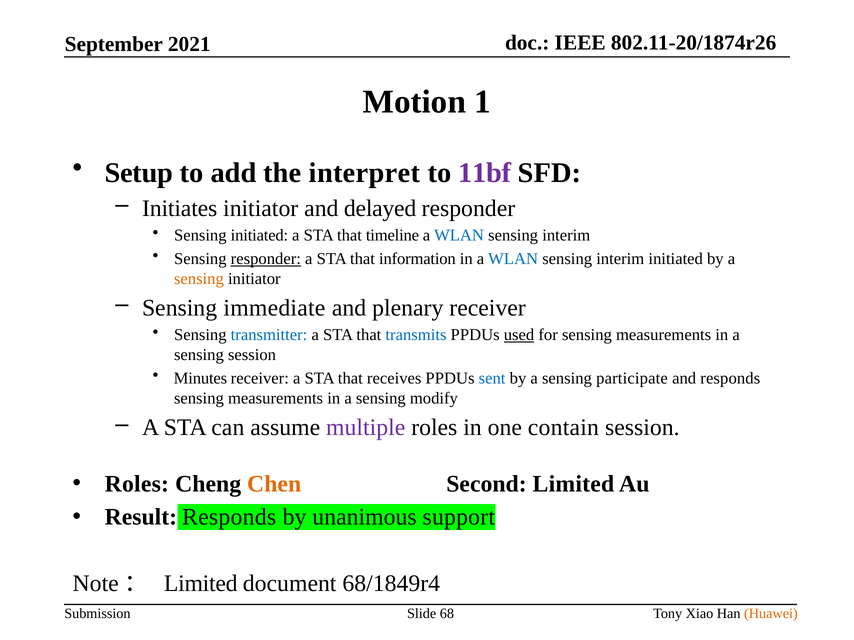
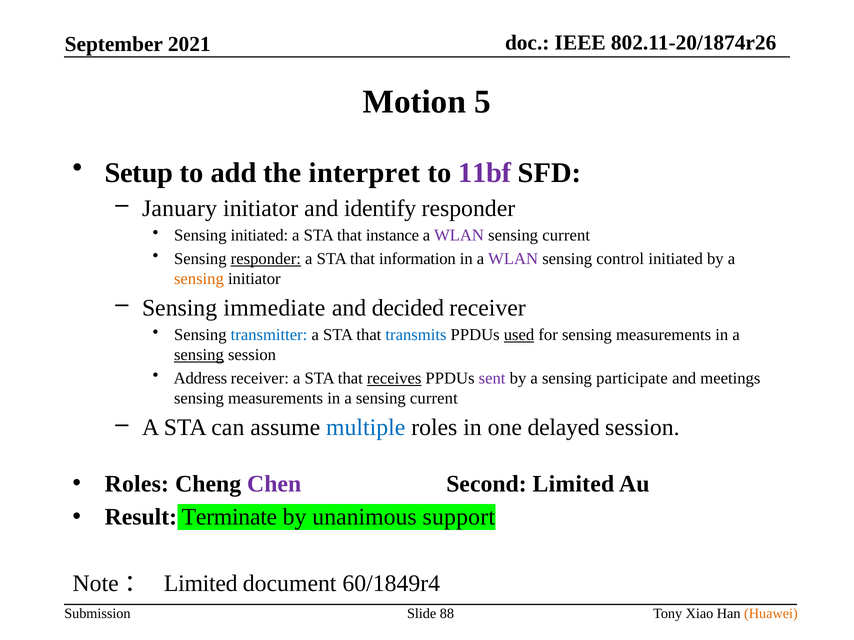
1: 1 -> 5 (483, 102)
Initiates: Initiates -> January (180, 209)
delayed: delayed -> identify (380, 209)
timeline: timeline -> instance (393, 236)
WLAN colour: blue -> purple (459, 236)
interim: interim -> current (566, 236)
WLAN colour: blue -> purple (513, 259)
interim: interim -> control (620, 259)
plenary: plenary -> decided (408, 308)
sensing underline: none -> present (199, 355)
Minutes: Minutes -> Address (200, 378)
receives underline: none -> present (394, 378)
sent colour: blue -> purple (492, 378)
and responds: responds -> meetings (730, 378)
a sensing modify: modify -> current (434, 398)
multiple colour: purple -> blue (366, 428)
contain: contain -> delayed (564, 428)
Chen colour: orange -> purple (274, 484)
Result Responds: Responds -> Terminate (229, 518)
68/1849r4: 68/1849r4 -> 60/1849r4 (391, 584)
68: 68 -> 88 (447, 614)
